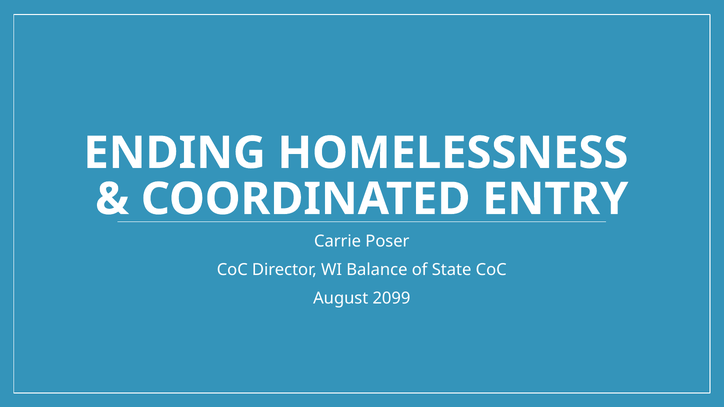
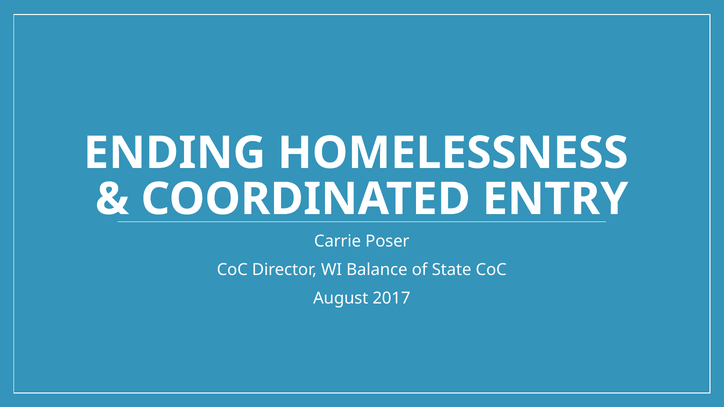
2099: 2099 -> 2017 (391, 298)
